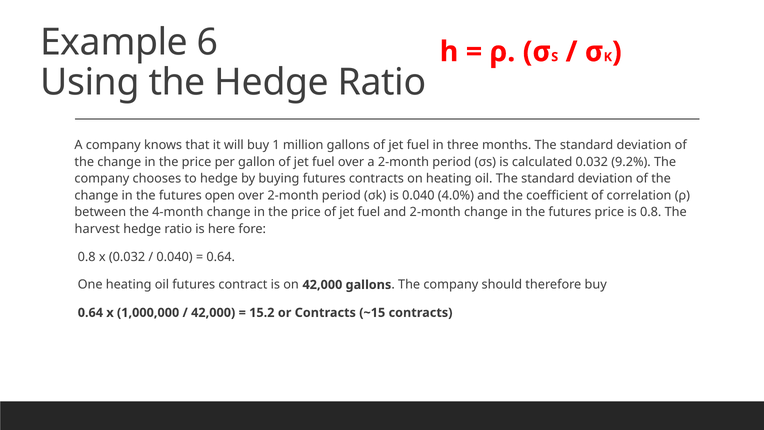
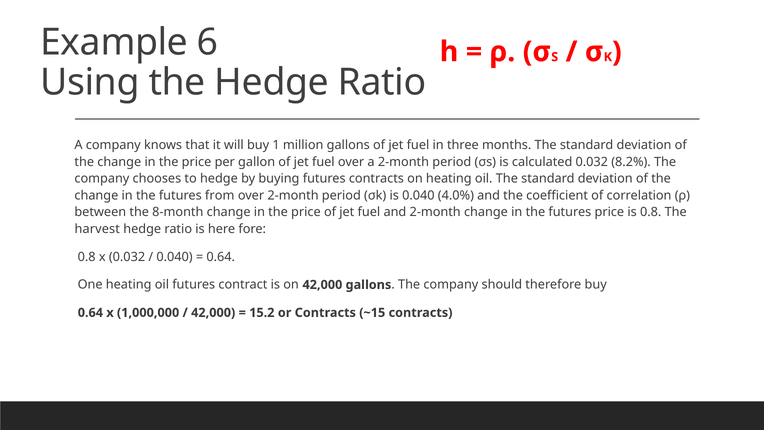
9.2%: 9.2% -> 8.2% (631, 162)
open: open -> from (220, 195)
4-month: 4-month -> 8-month (178, 212)
